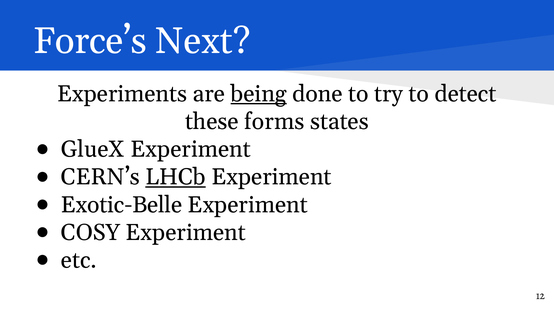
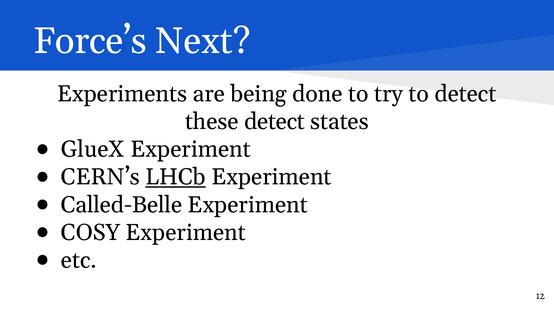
being underline: present -> none (259, 94)
these forms: forms -> detect (275, 121)
Exotic-Belle: Exotic-Belle -> Called-Belle (122, 205)
